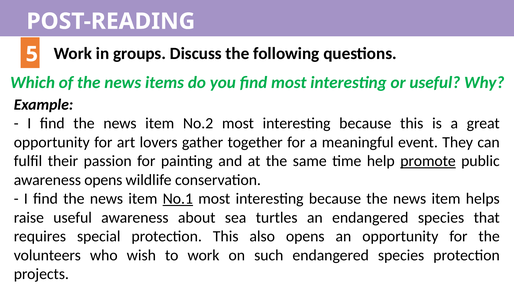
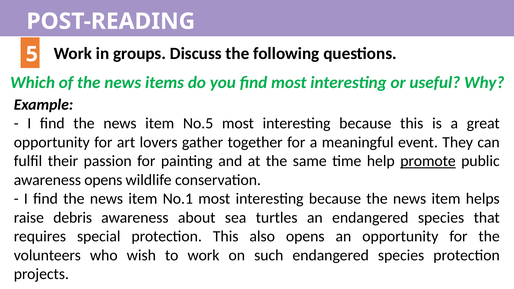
No.2: No.2 -> No.5 (198, 123)
No.1 underline: present -> none (178, 199)
raise useful: useful -> debris (73, 218)
